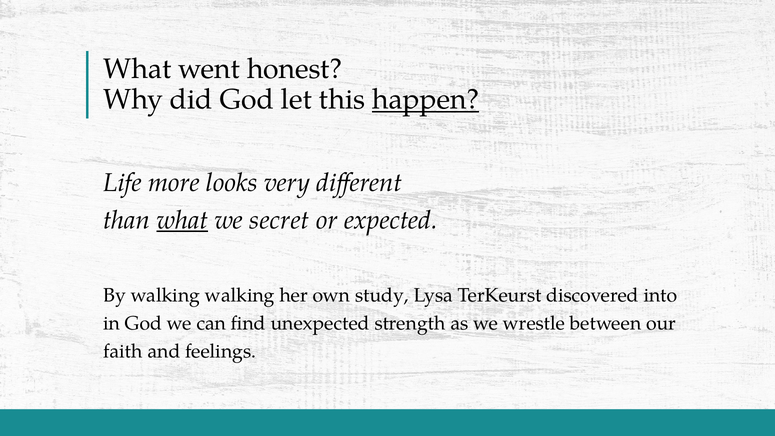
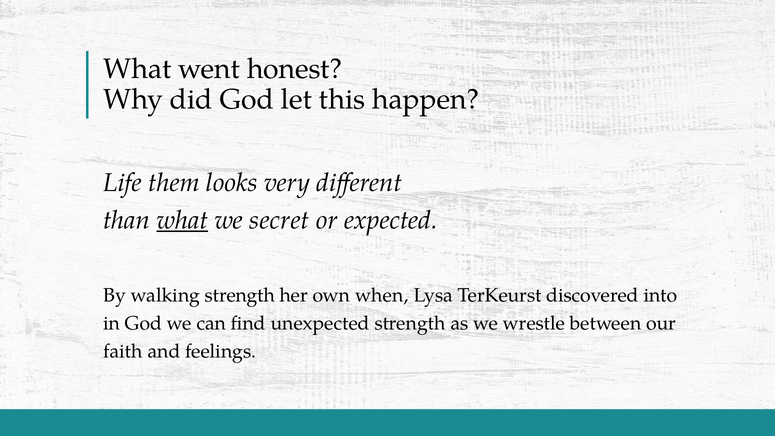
happen underline: present -> none (426, 100)
more: more -> them (174, 183)
walking walking: walking -> strength (240, 295)
study: study -> when (382, 295)
